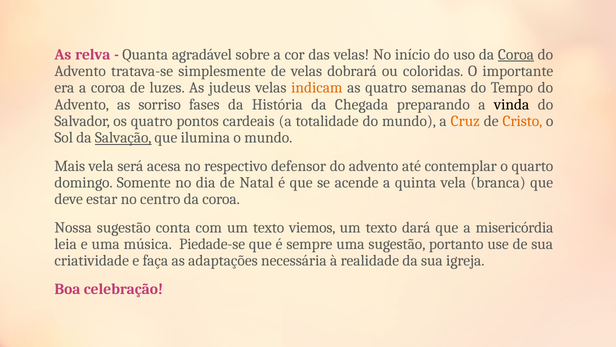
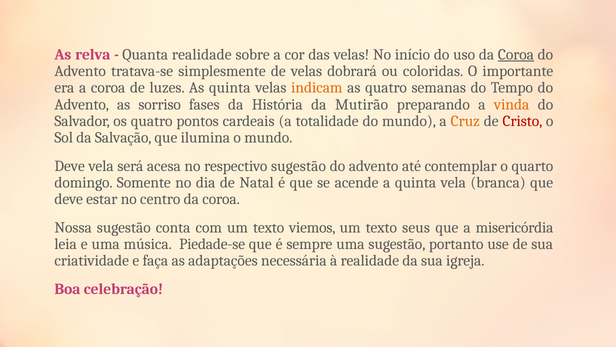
Quanta agradável: agradável -> realidade (202, 54)
As judeus: judeus -> quinta (230, 88)
Chegada: Chegada -> Mutirão (362, 104)
vinda colour: black -> orange (512, 104)
Cristo colour: orange -> red (522, 121)
Salvação underline: present -> none (123, 138)
Mais: Mais -> Deve (70, 166)
respectivo defensor: defensor -> sugestão (298, 166)
dará: dará -> seus (416, 227)
